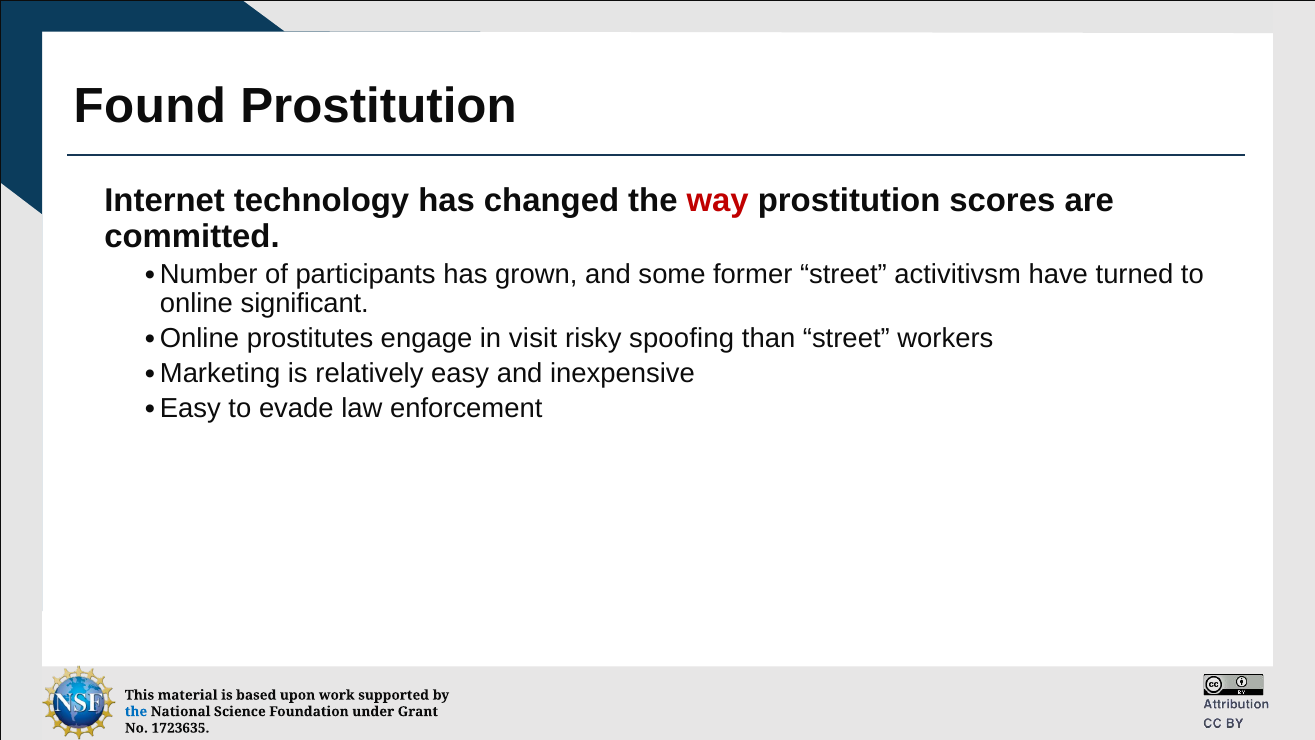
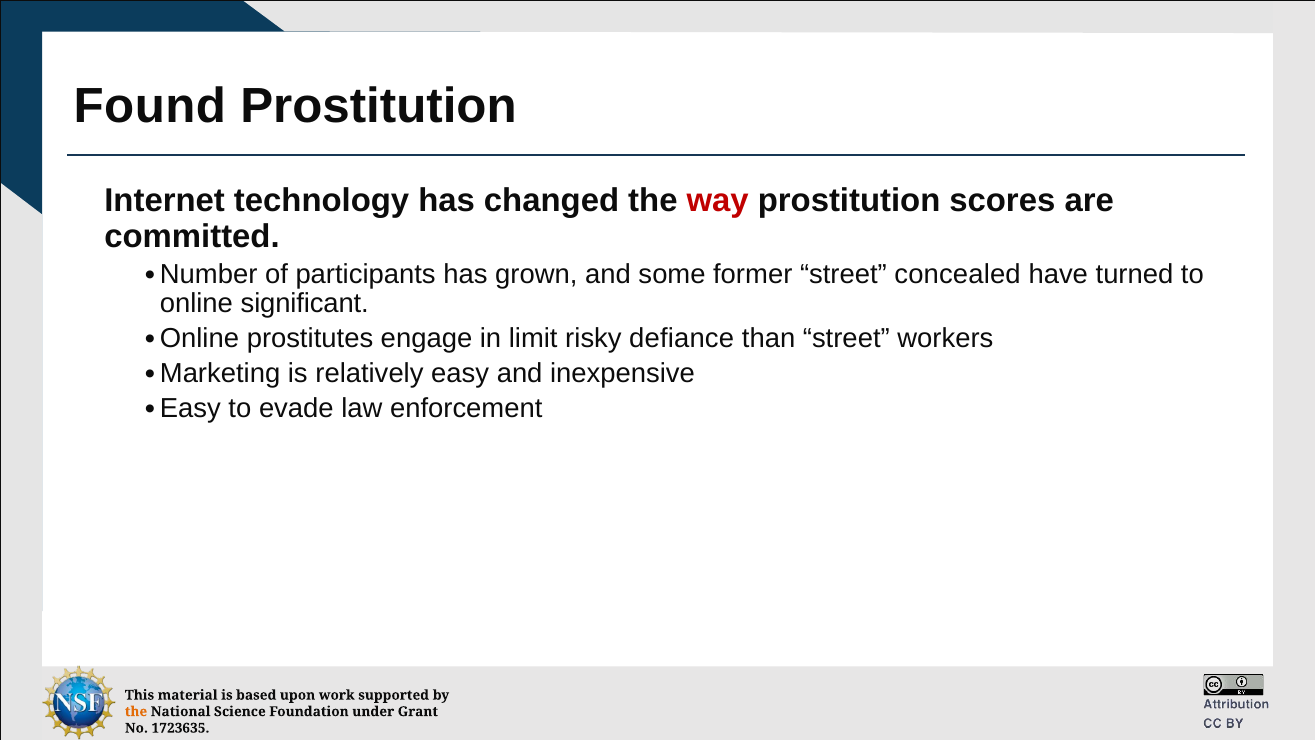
activitivsm: activitivsm -> concealed (958, 274)
visit: visit -> limit (533, 339)
spoofing: spoofing -> defiance (682, 339)
the colour: blue -> orange (136, 711)
